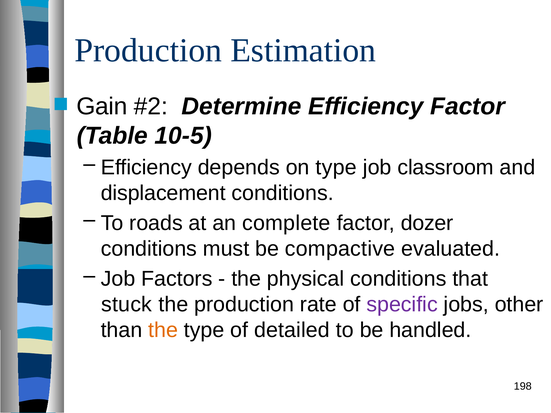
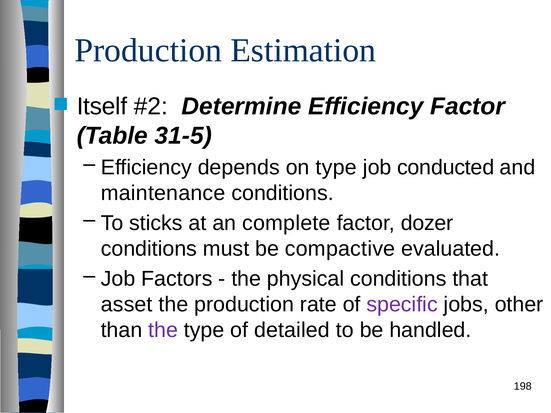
Gain: Gain -> Itself (102, 106)
10-5: 10-5 -> 31-5 (183, 136)
classroom: classroom -> conducted (446, 167)
displacement: displacement -> maintenance (163, 193)
roads: roads -> sticks (156, 223)
stuck: stuck -> asset (127, 305)
the colour: orange -> purple (163, 330)
